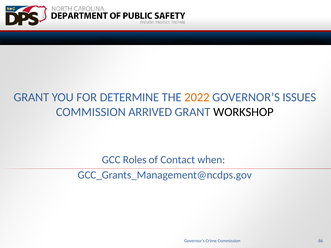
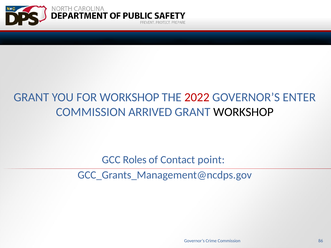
FOR DETERMINE: DETERMINE -> WORKSHOP (129, 97)
2022 colour: orange -> red (197, 97)
ISSUES: ISSUES -> ENTER (299, 97)
when: when -> point (211, 160)
